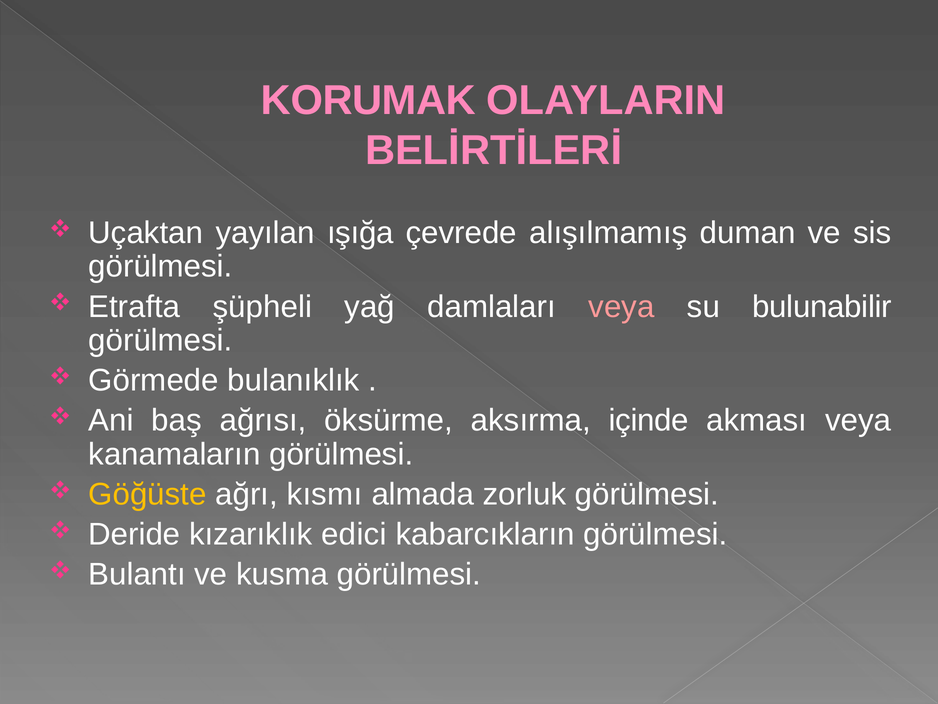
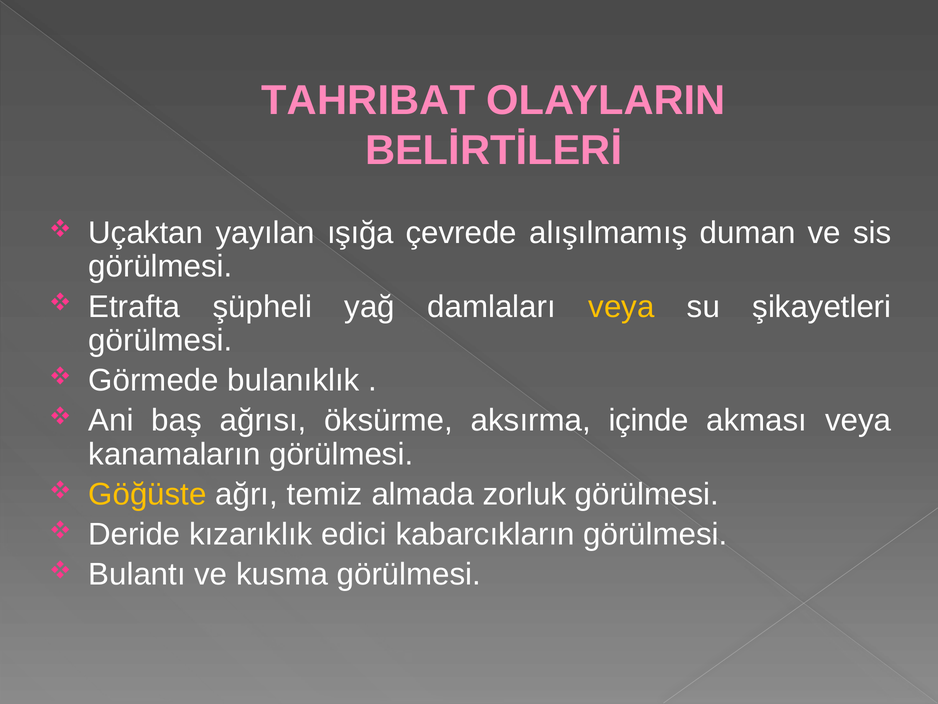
KORUMAK: KORUMAK -> TAHRIBAT (368, 100)
veya colour: pink -> yellow (621, 306)
bulunabilir: bulunabilir -> şikayetleri (822, 306)
kısmı: kısmı -> temiz (325, 494)
